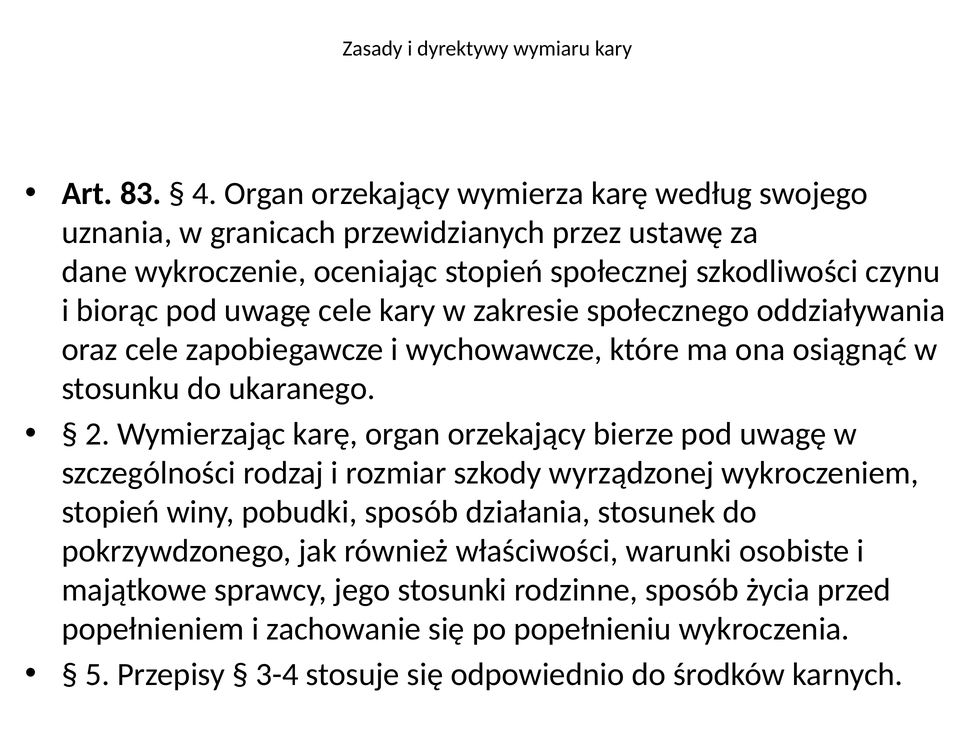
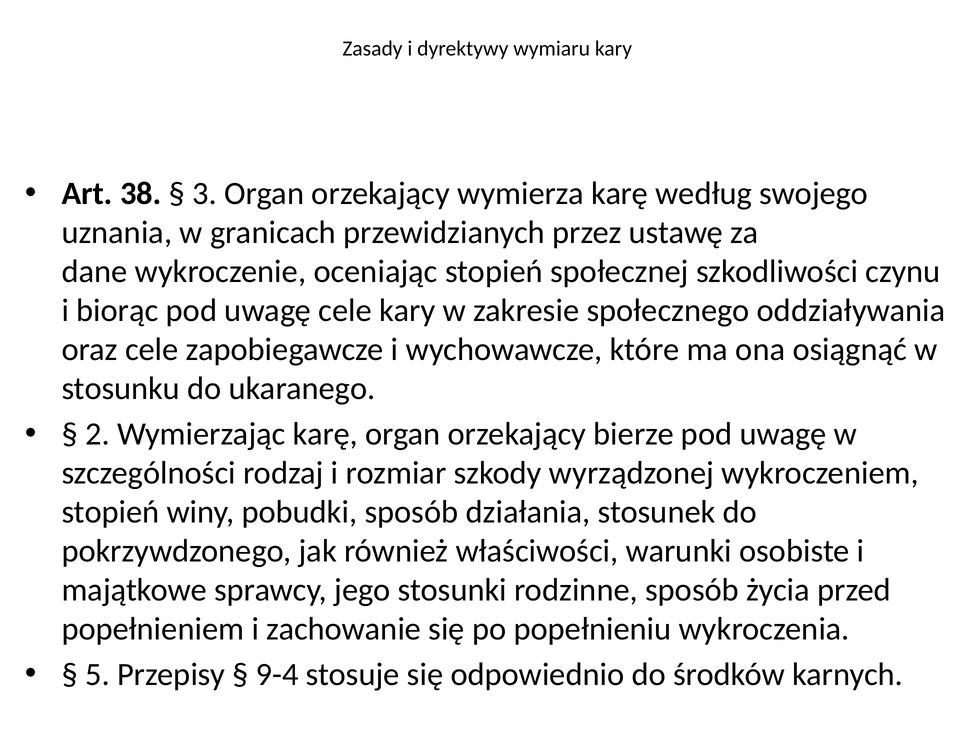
83: 83 -> 38 (141, 194)
4: 4 -> 3 (205, 194)
3-4: 3-4 -> 9-4 (277, 675)
